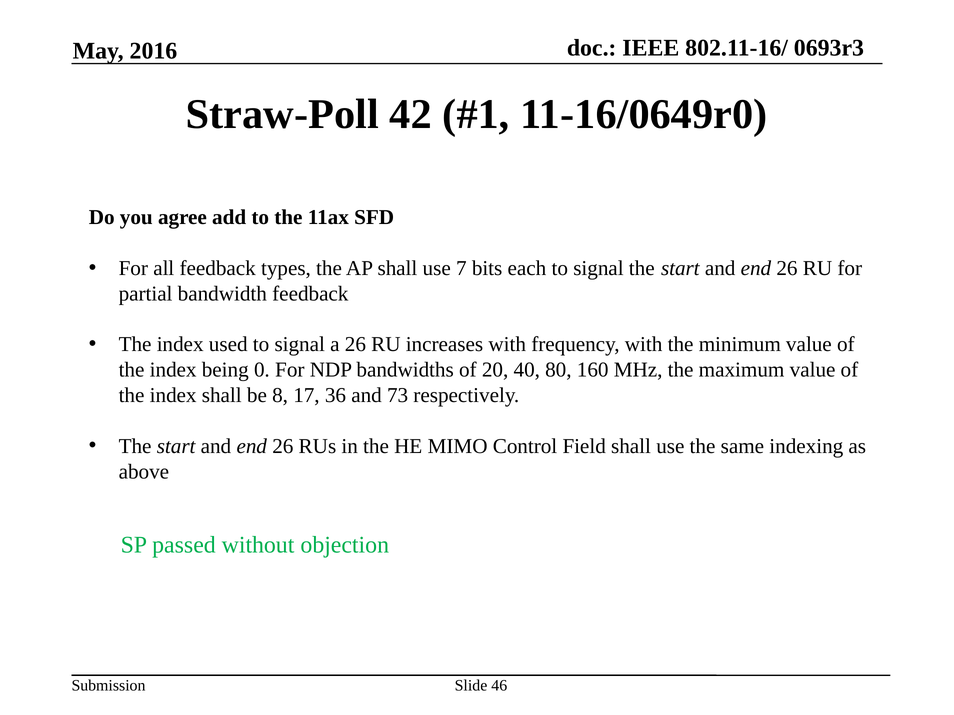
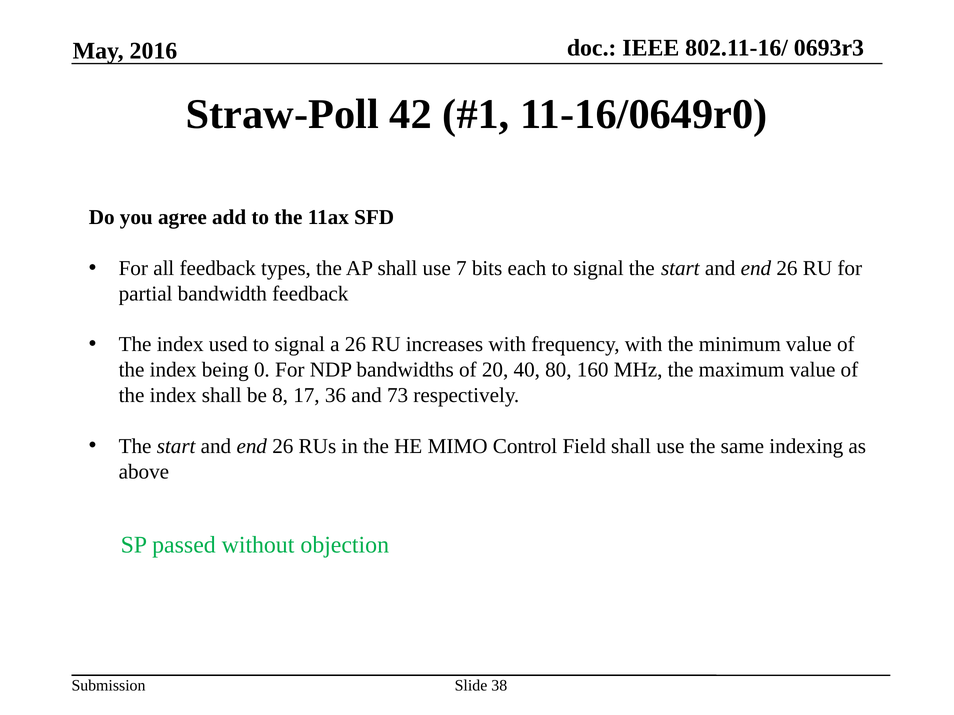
46: 46 -> 38 (499, 686)
